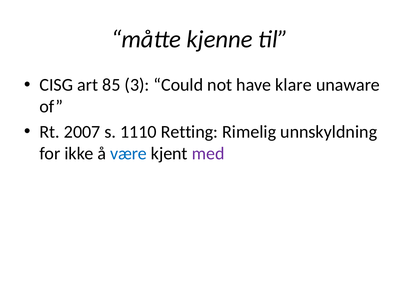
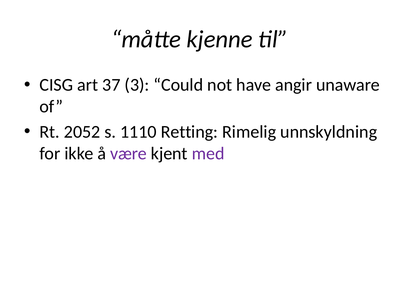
85: 85 -> 37 (111, 85)
klare: klare -> angir (294, 85)
2007: 2007 -> 2052 (82, 132)
være colour: blue -> purple (129, 153)
